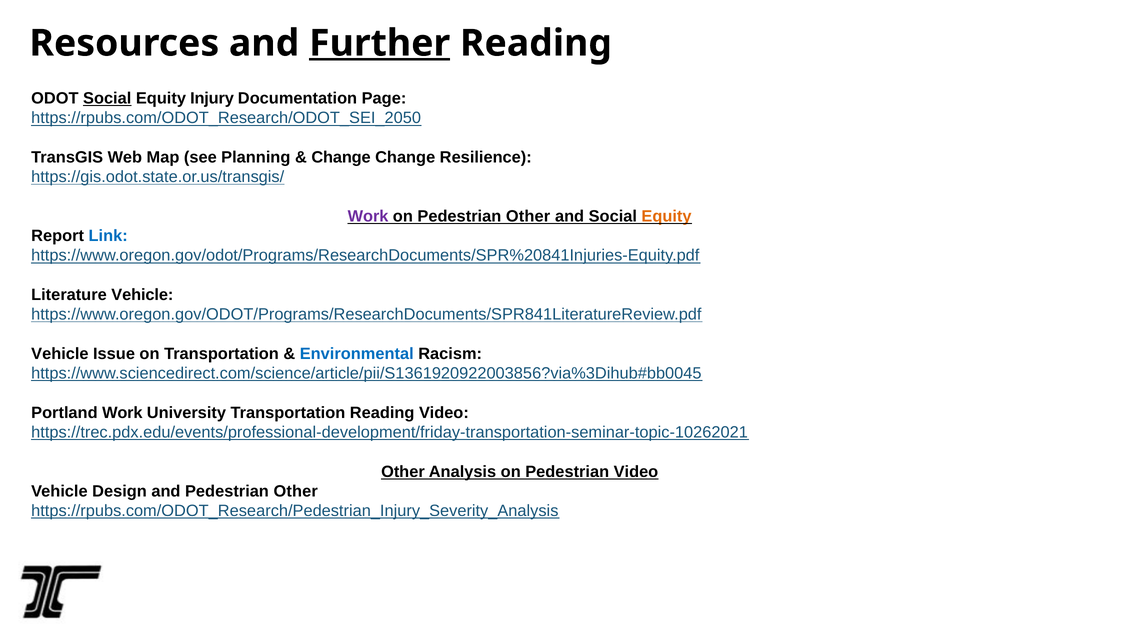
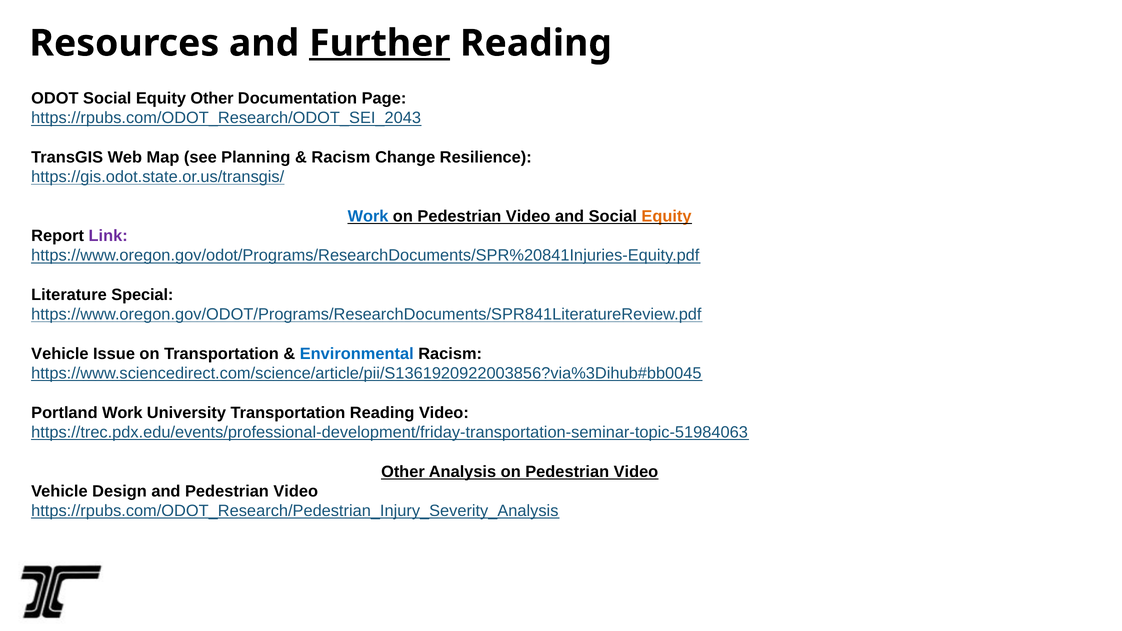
Social underline: present -> none (107, 98)
Equity Injury: Injury -> Other (212, 98)
https://rpubs.com/ODOT_Research/ODOT_SEI_2050: https://rpubs.com/ODOT_Research/ODOT_SEI_2050 -> https://rpubs.com/ODOT_Research/ODOT_SEI_2043 (226, 118)
Change: Change -> Racism (341, 157)
Work colour: purple -> blue (368, 216)
Other: Other -> Video (528, 216)
Link colour: blue -> purple (108, 236)
Literature Vehicle: Vehicle -> Special (142, 295)
https://trec.pdx.edu/events/professional-development/friday-transportation-seminar-topic-10262021: https://trec.pdx.edu/events/professional-development/friday-transportation-seminar-topic-10262021 -> https://trec.pdx.edu/events/professional-development/friday-transportation-seminar-topic-51984063 (390, 432)
and Pedestrian Other: Other -> Video (296, 491)
